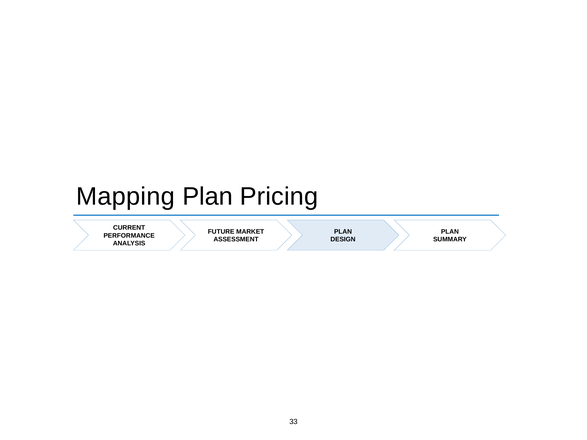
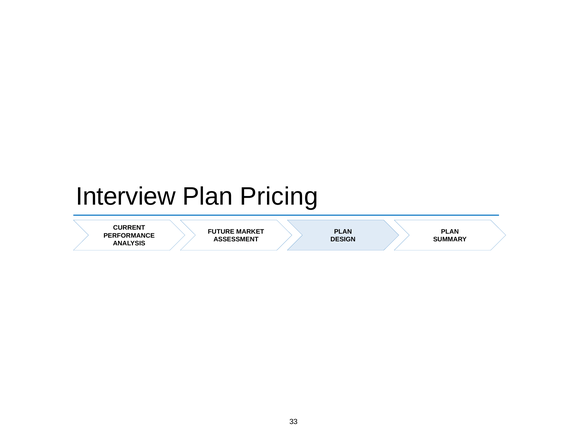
Mapping: Mapping -> Interview (126, 197)
